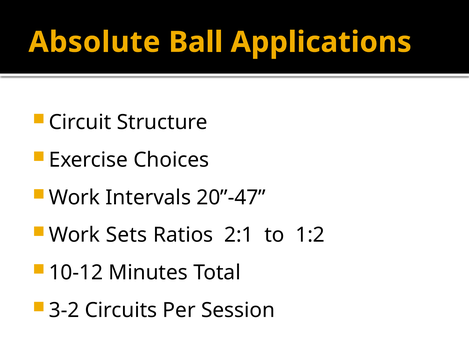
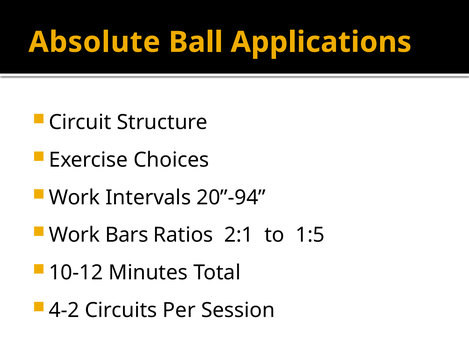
20”-47: 20”-47 -> 20”-94 (231, 197)
Sets: Sets -> Bars (127, 235)
1:2: 1:2 -> 1:5 (310, 235)
3-2: 3-2 -> 4-2 (64, 310)
